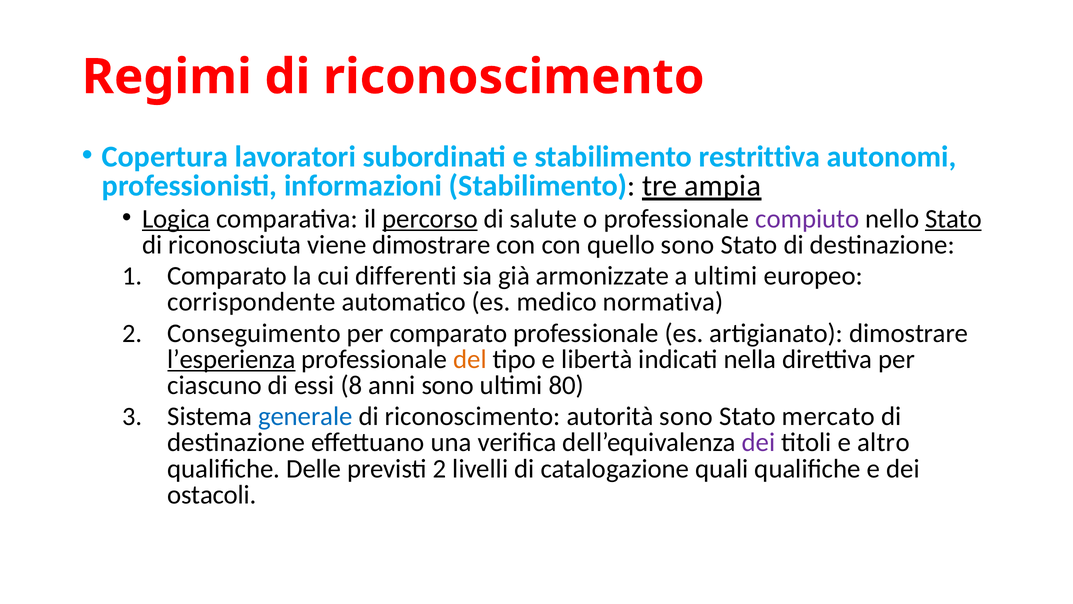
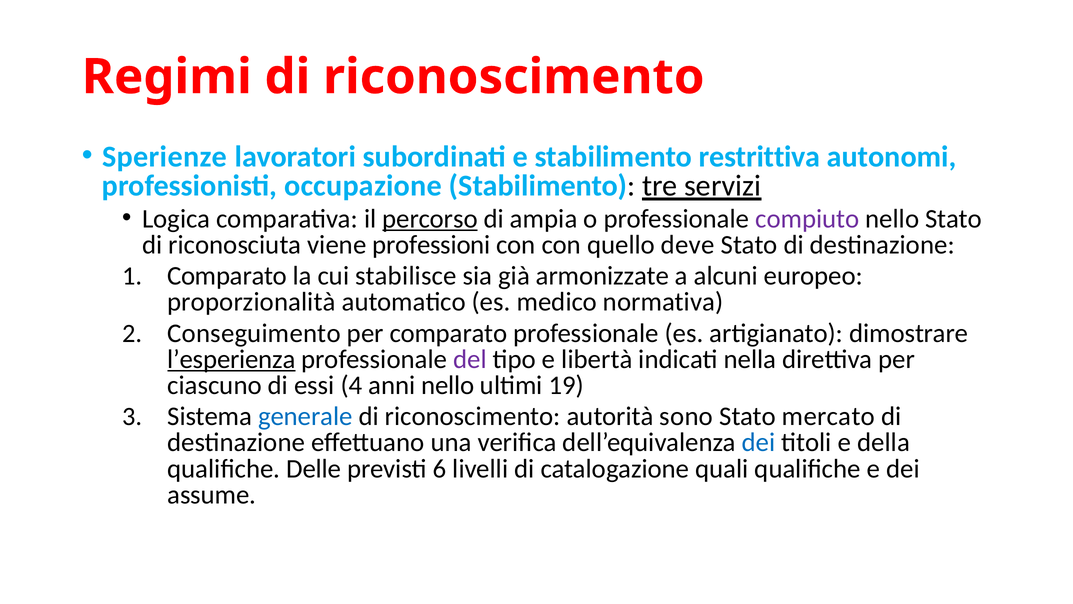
Copertura: Copertura -> Sperienze (165, 156)
informazioni: informazioni -> occupazione (363, 186)
ampia: ampia -> servizi (723, 186)
Logica underline: present -> none (176, 219)
salute: salute -> ampia (544, 219)
Stato underline: present -> none (953, 219)
viene dimostrare: dimostrare -> professioni (431, 245)
quello sono: sono -> deve (688, 245)
differenti: differenti -> stabilisce (406, 276)
a ultimi: ultimi -> alcuni (726, 276)
corrispondente: corrispondente -> proporzionalità (251, 302)
del colour: orange -> purple (470, 359)
8: 8 -> 4 (351, 385)
anni sono: sono -> nello (448, 385)
80: 80 -> 19 (566, 385)
dei colour: purple -> blue (759, 442)
altro: altro -> della (883, 442)
previsti 2: 2 -> 6 (440, 468)
ostacoli: ostacoli -> assume (212, 494)
